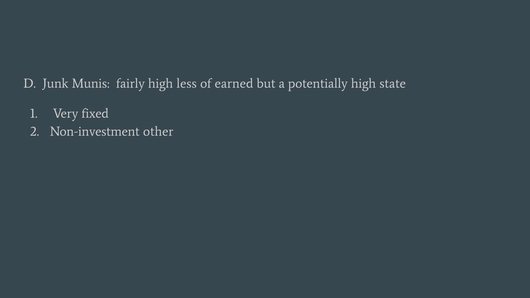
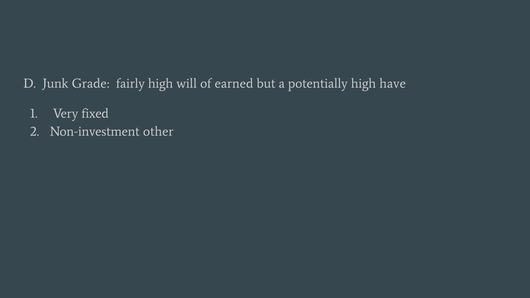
Munis: Munis -> Grade (91, 83)
less: less -> will (187, 83)
state: state -> have (393, 83)
